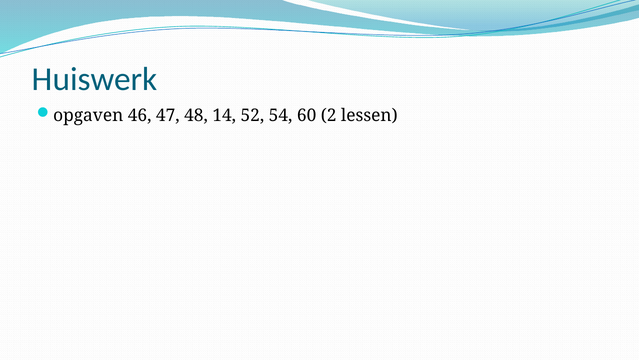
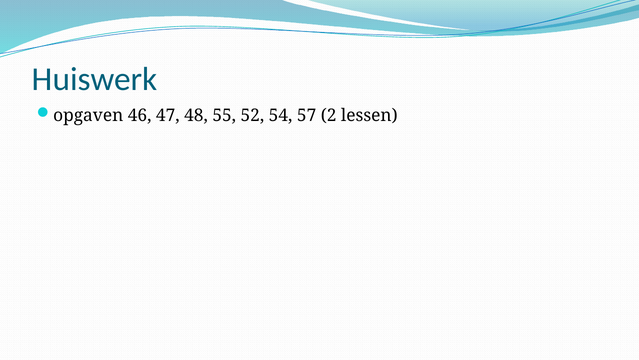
14: 14 -> 55 (224, 115)
60: 60 -> 57 (307, 115)
